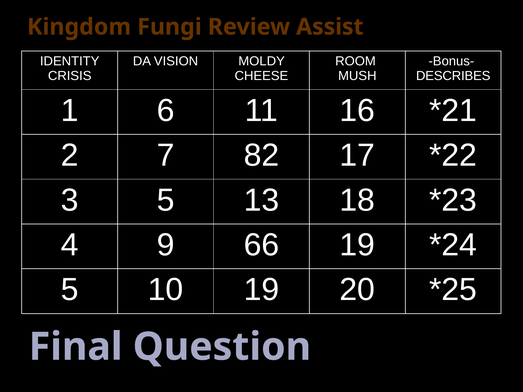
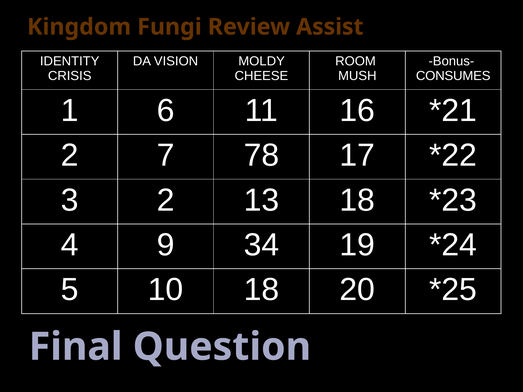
DESCRIBES: DESCRIBES -> CONSUMES (453, 76)
82: 82 -> 78 (261, 155)
3 5: 5 -> 2 (166, 200)
66: 66 -> 34 (261, 245)
10 19: 19 -> 18 (261, 290)
